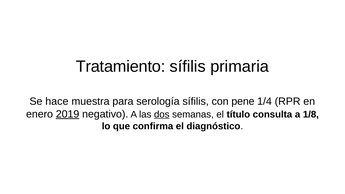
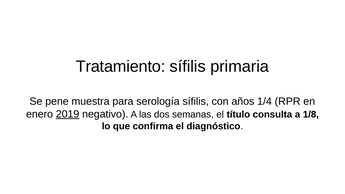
hace: hace -> pene (57, 101)
pene: pene -> años (243, 101)
dos underline: present -> none (162, 114)
